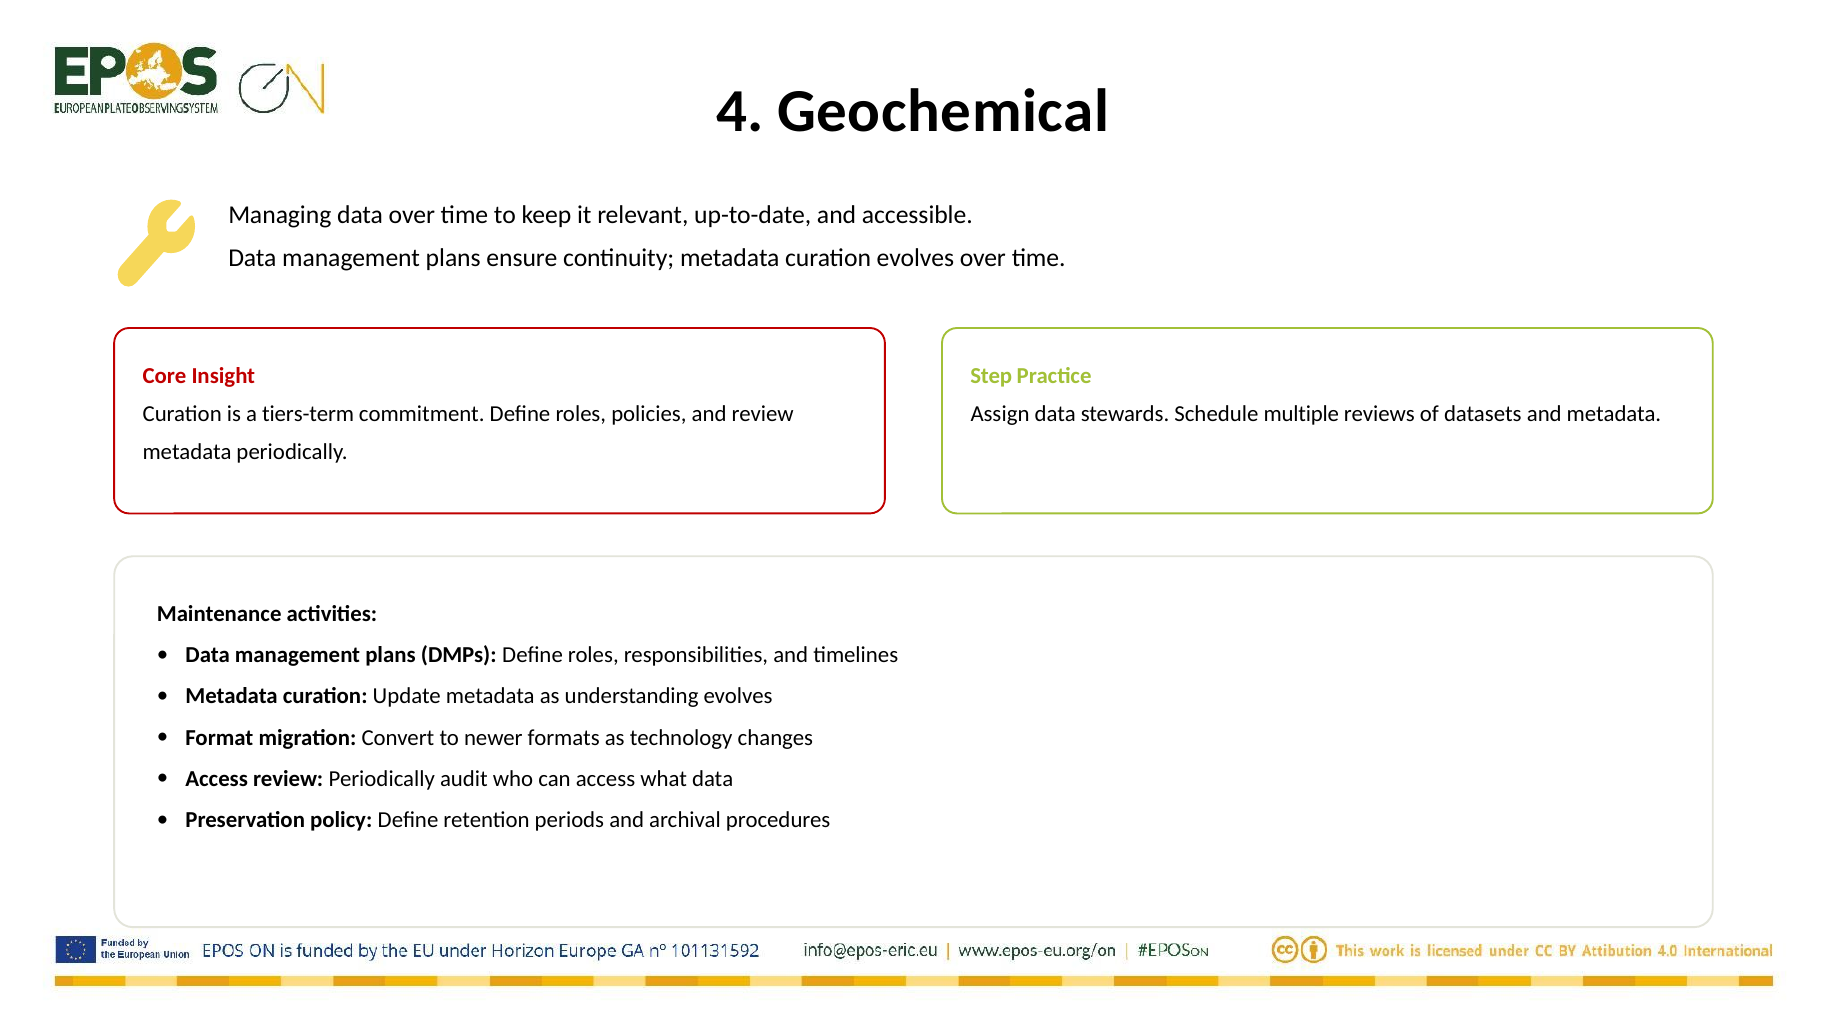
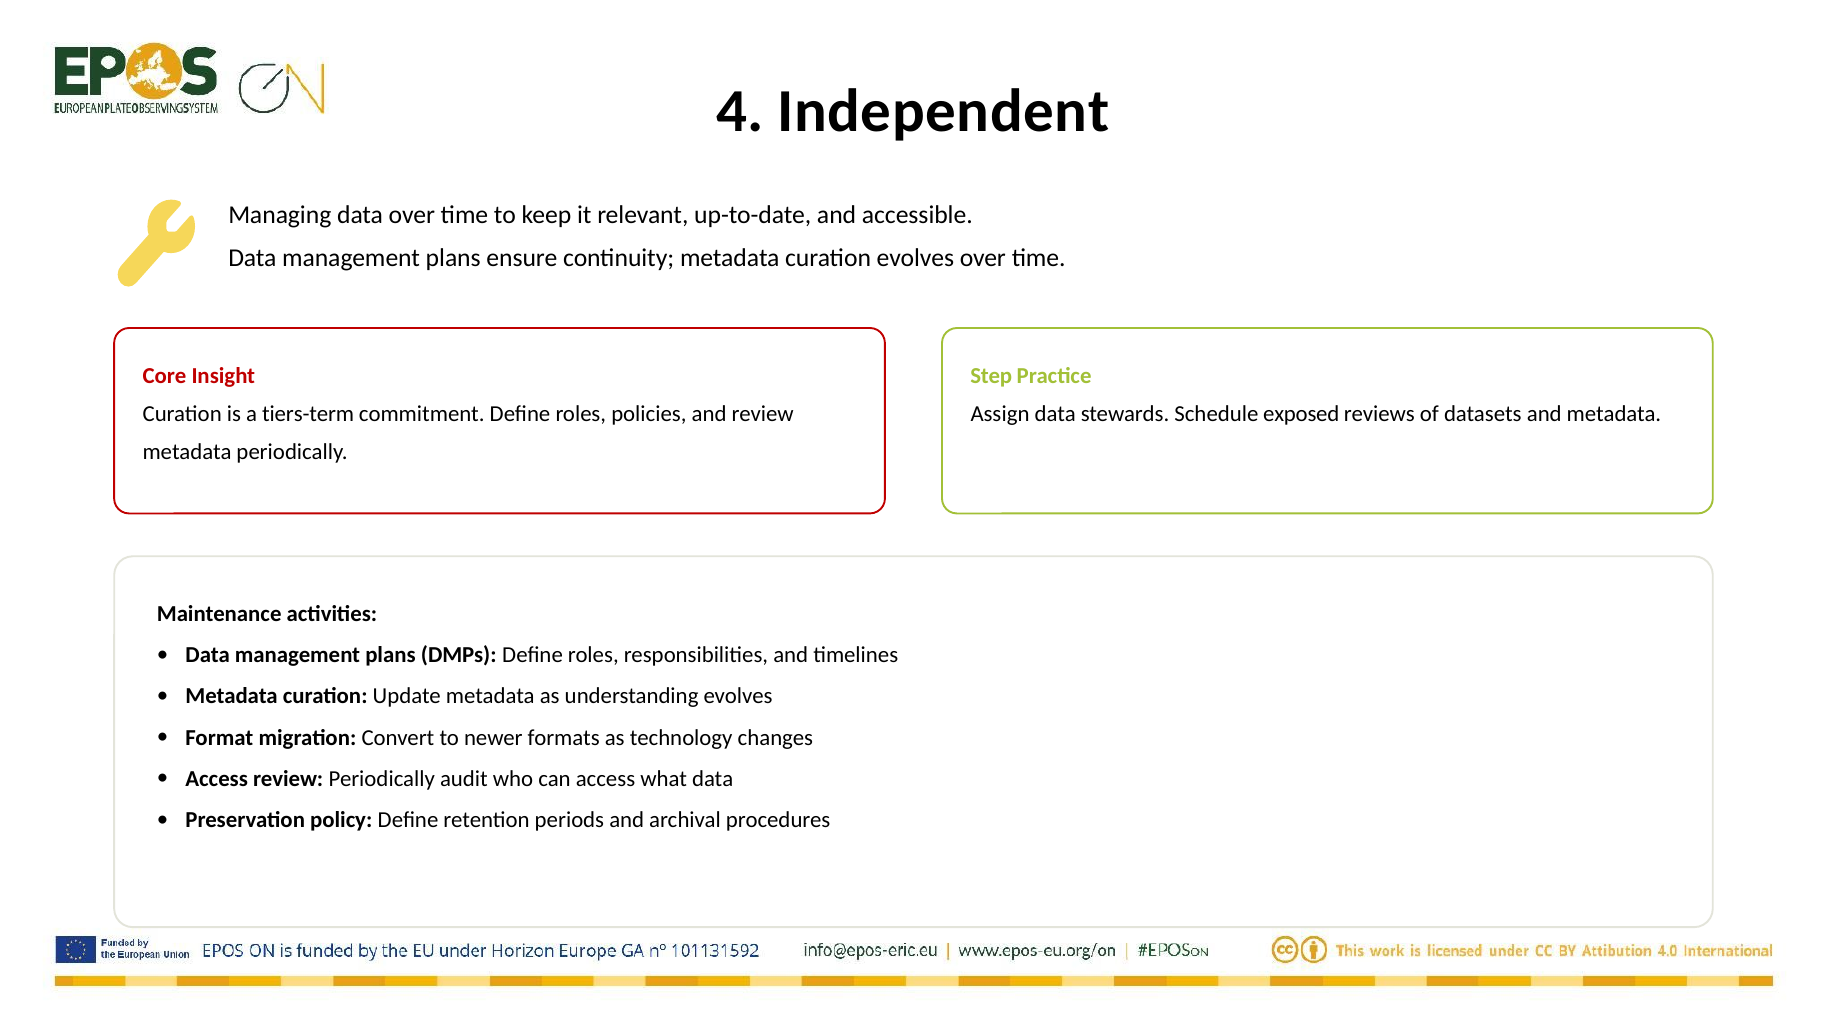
Geochemical: Geochemical -> Independent (943, 111)
multiple: multiple -> exposed (1301, 414)
